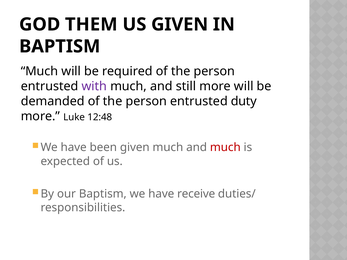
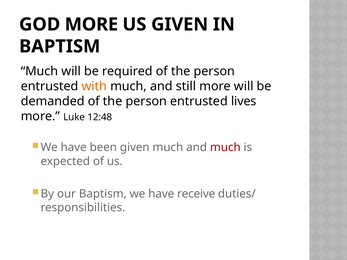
GOD THEM: THEM -> MORE (91, 24)
with colour: purple -> orange (94, 86)
duty: duty -> lives (244, 101)
